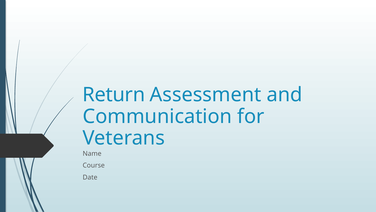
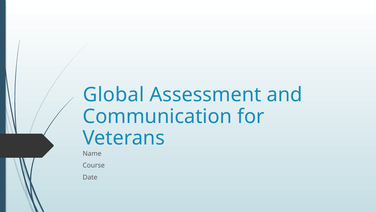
Return: Return -> Global (114, 95)
